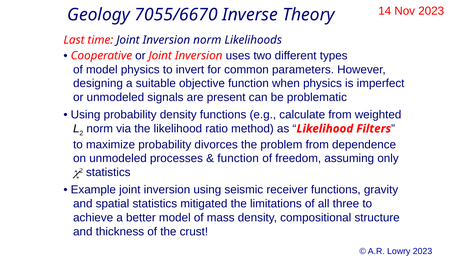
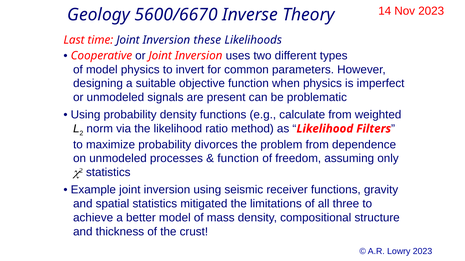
7055/6670: 7055/6670 -> 5600/6670 (176, 15)
Inversion norm: norm -> these (207, 40)
